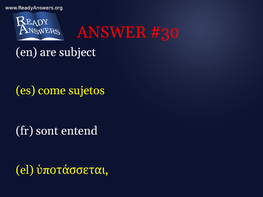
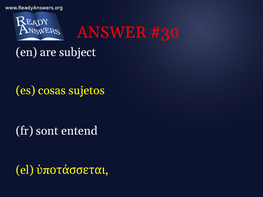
come: come -> cosas (52, 91)
